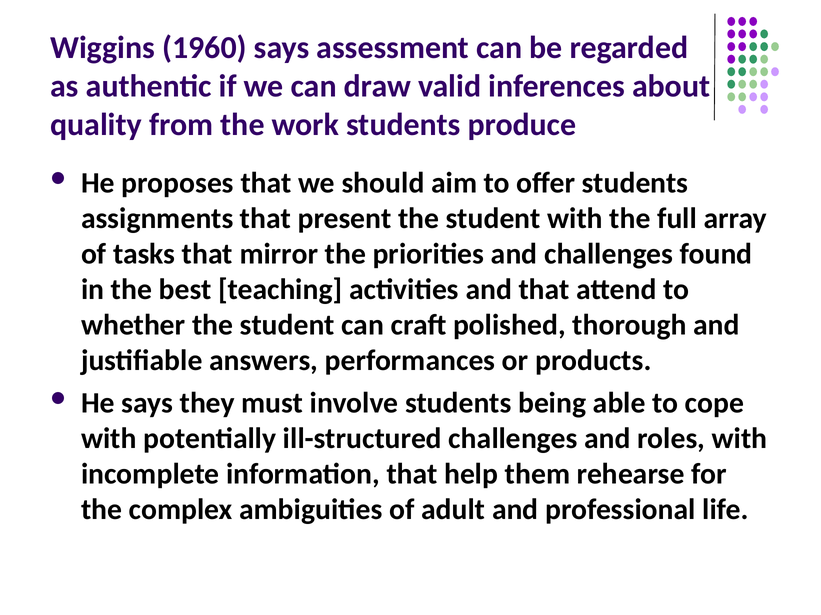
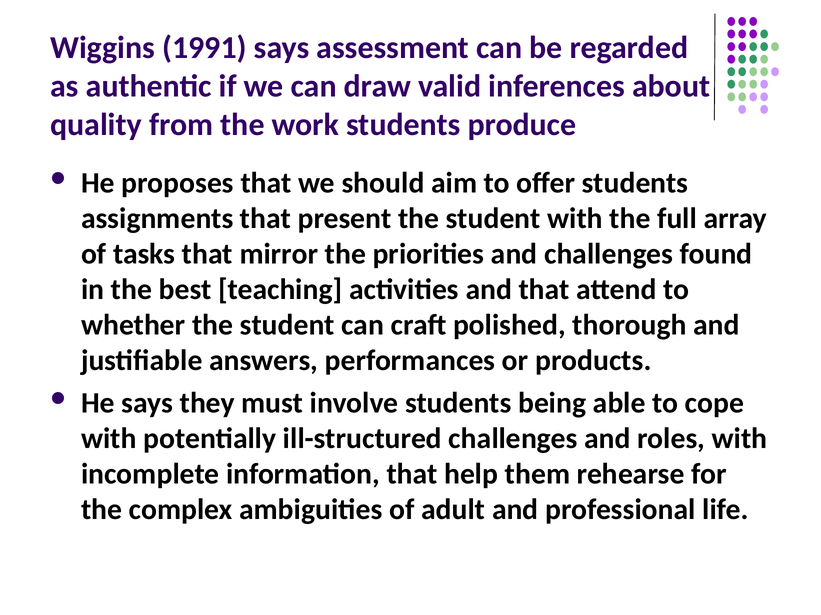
1960: 1960 -> 1991 (204, 48)
